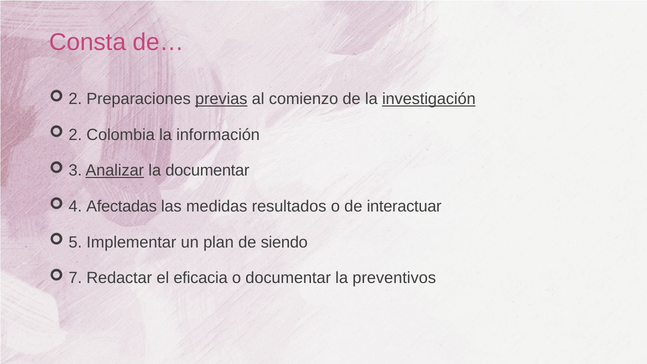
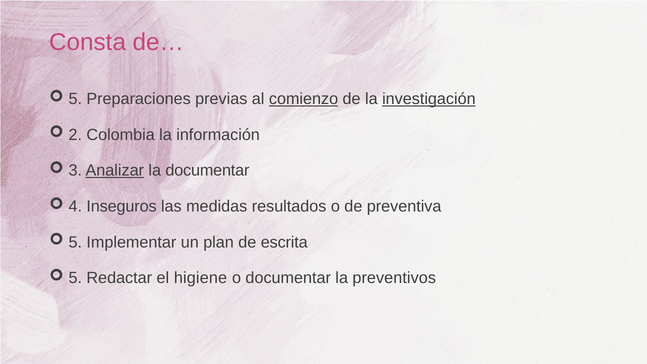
2: 2 -> 5 (75, 99)
previas underline: present -> none (221, 99)
comienzo underline: none -> present (304, 99)
Afectadas: Afectadas -> Inseguros (122, 206)
interactuar: interactuar -> preventiva (404, 206)
siendo: siendo -> escrita (284, 242)
7: 7 -> 5 (75, 278)
eficacia: eficacia -> higiene (200, 278)
